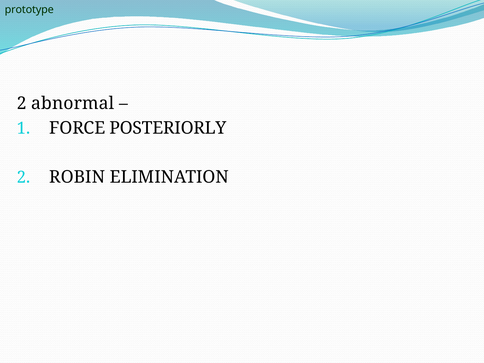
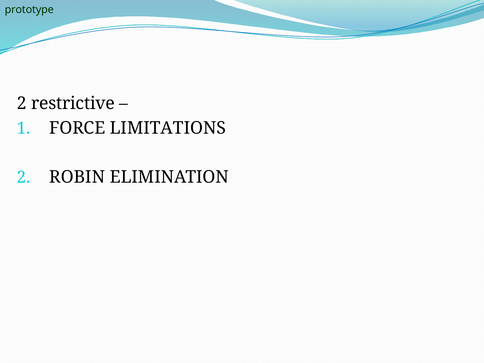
abnormal: abnormal -> restrictive (73, 104)
POSTERIORLY: POSTERIORLY -> LIMITATIONS (168, 128)
